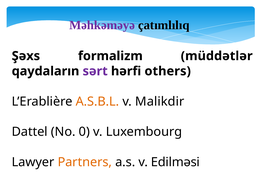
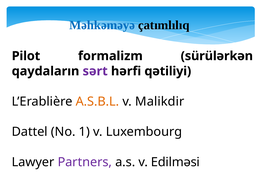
Məhkəməyə colour: purple -> blue (102, 25)
Şəxs: Şəxs -> Pilot (26, 56)
müddətlər: müddətlər -> sürülərkən (217, 56)
others: others -> qətiliyi (168, 71)
0: 0 -> 1 (84, 132)
Partners colour: orange -> purple (85, 163)
